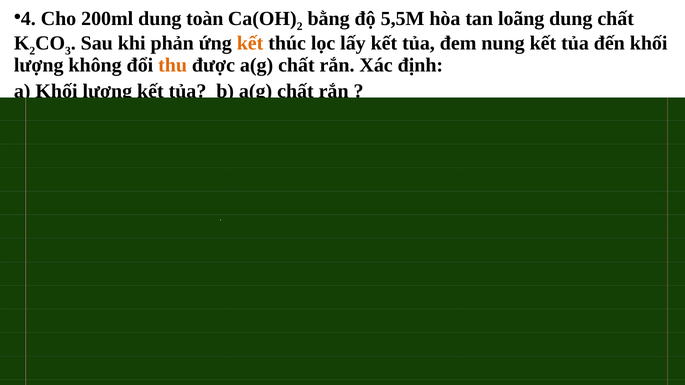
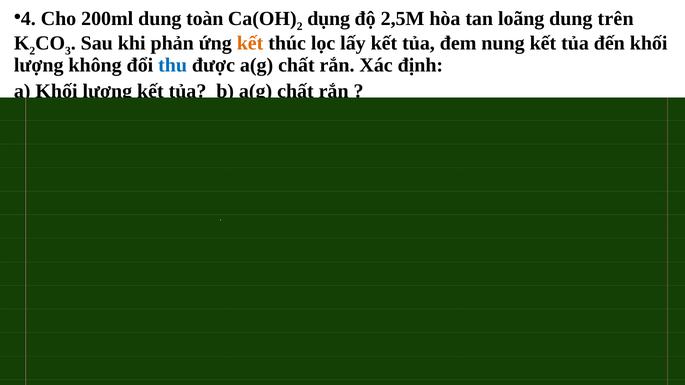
bằng: bằng -> dụng (329, 19)
5,5M: 5,5M -> 2,5M (403, 19)
dung chất: chất -> trên (616, 19)
thu colour: orange -> blue (173, 65)
